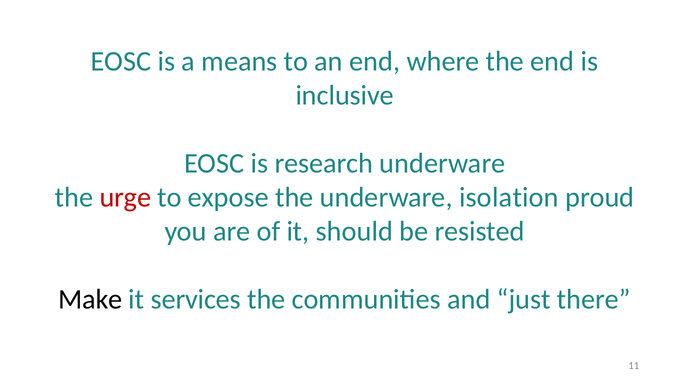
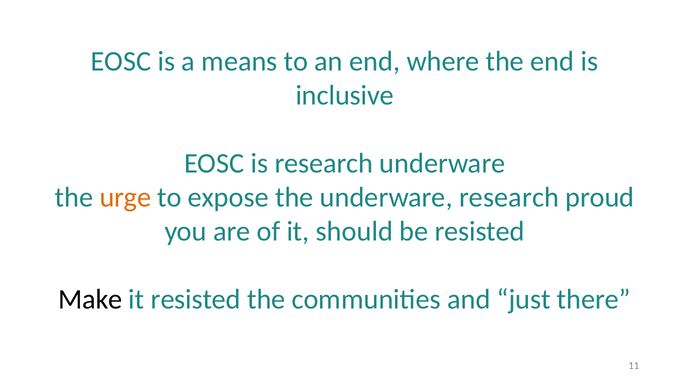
urge colour: red -> orange (125, 197)
underware isolation: isolation -> research (509, 197)
it services: services -> resisted (196, 299)
